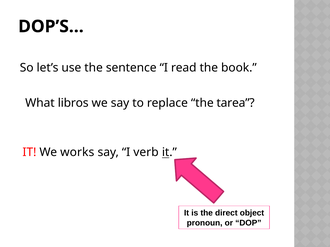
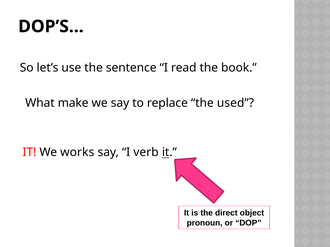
libros: libros -> make (73, 103)
tarea: tarea -> used (235, 103)
